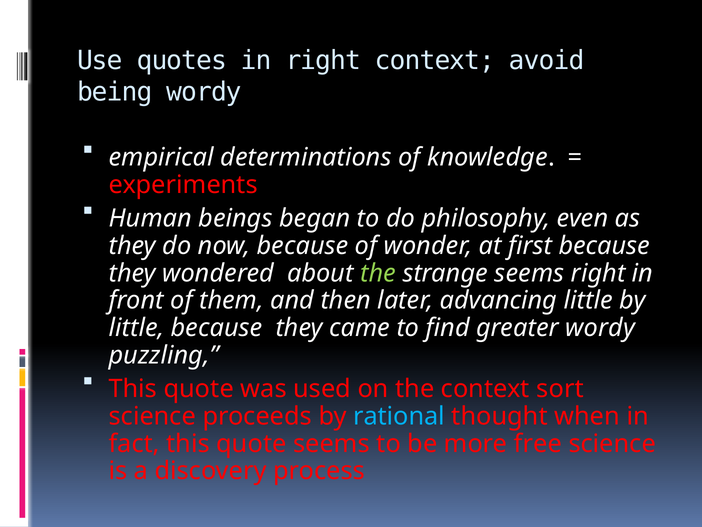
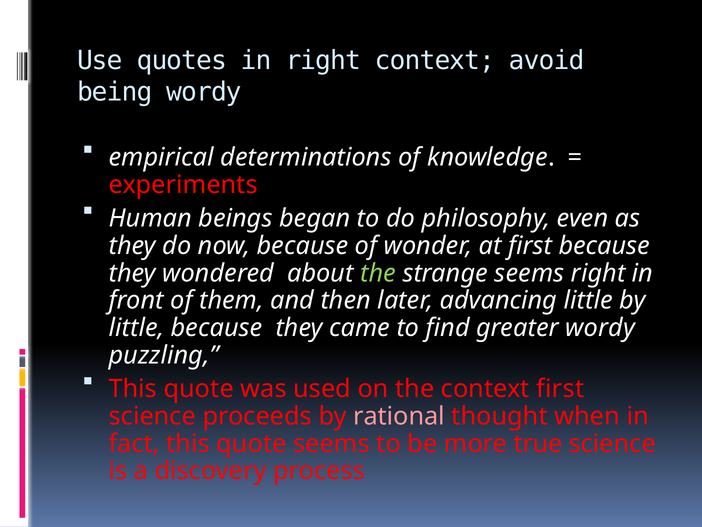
context sort: sort -> first (560, 389)
rational colour: light blue -> pink (399, 416)
free: free -> true (538, 443)
